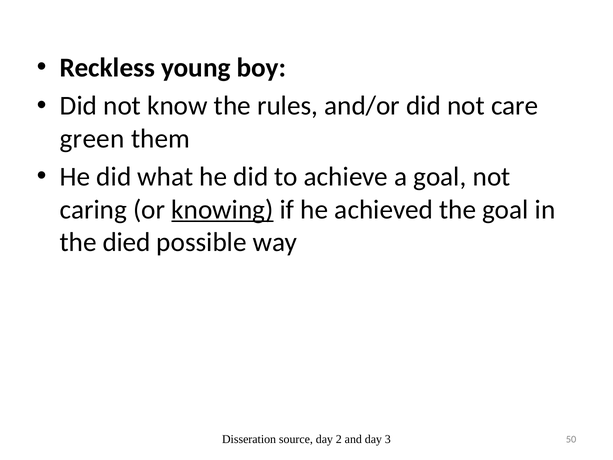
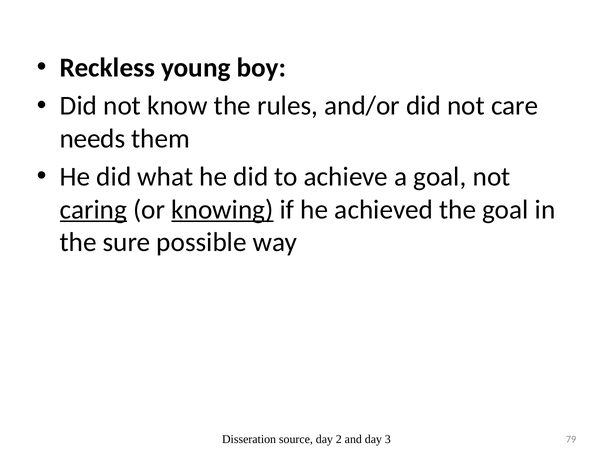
green: green -> needs (92, 139)
caring underline: none -> present (93, 209)
died: died -> sure (127, 242)
50: 50 -> 79 (571, 439)
